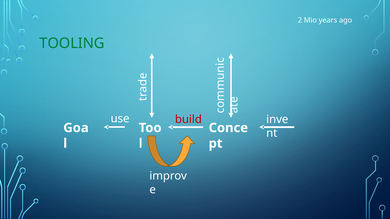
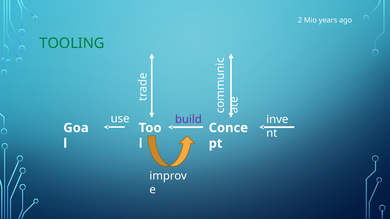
build colour: red -> purple (188, 120)
